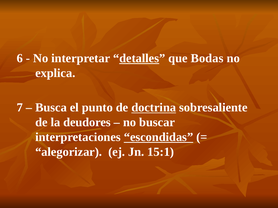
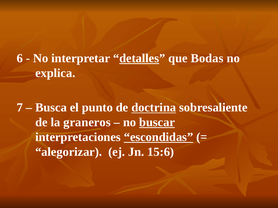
deudores: deudores -> graneros (87, 123)
buscar underline: none -> present (157, 123)
15:1: 15:1 -> 15:6 (161, 152)
